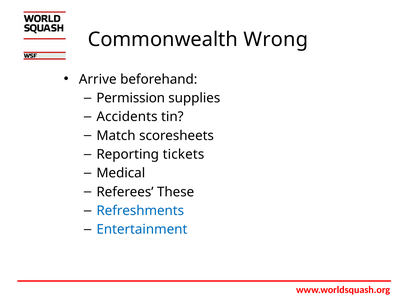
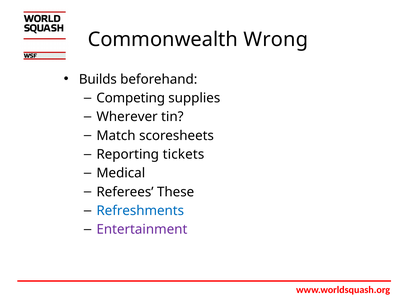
Arrive: Arrive -> Builds (98, 79)
Permission: Permission -> Competing (131, 98)
Accidents: Accidents -> Wherever (127, 117)
Entertainment colour: blue -> purple (142, 229)
